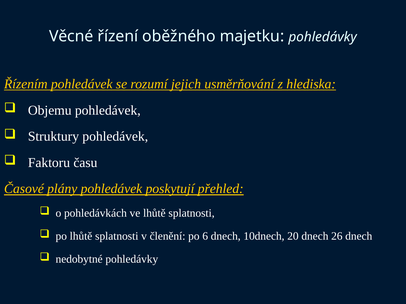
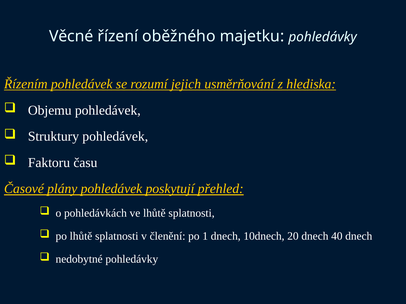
6: 6 -> 1 (205, 236)
26: 26 -> 40 (337, 236)
